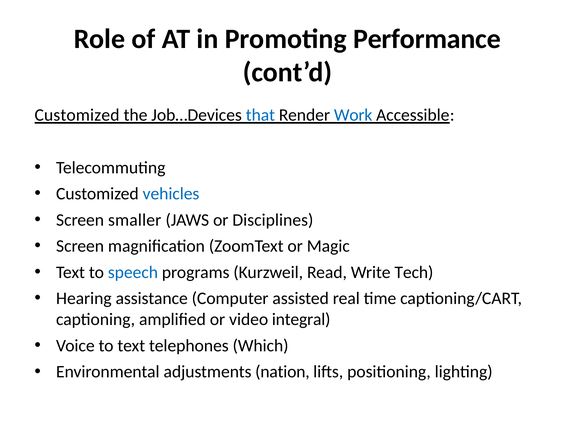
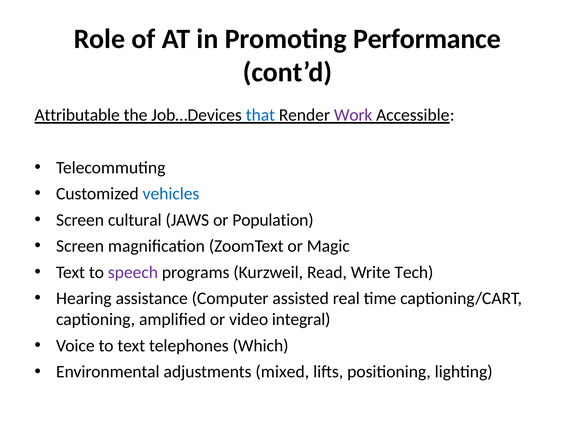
Customized: Customized -> Attributable (77, 115)
Work colour: blue -> purple (353, 115)
smaller: smaller -> cultural (135, 220)
Disciplines: Disciplines -> Population (273, 220)
speech colour: blue -> purple (133, 272)
nation: nation -> mixed (282, 372)
